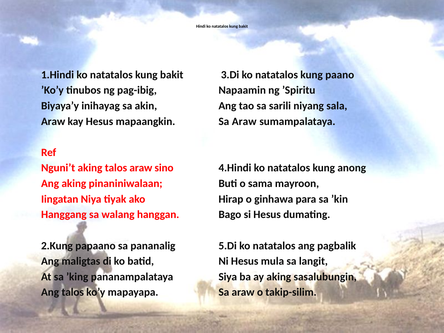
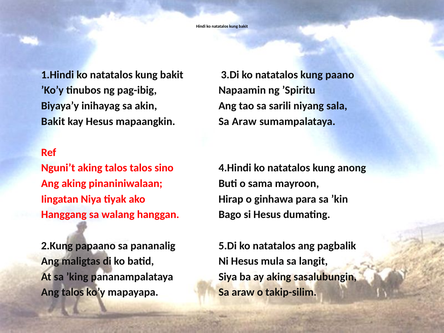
Araw: Araw -> Bakit (53, 121)
talos araw: araw -> talos (141, 168)
